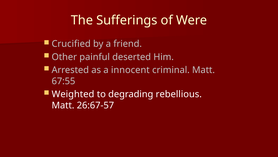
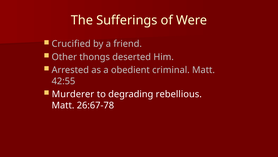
painful: painful -> thongs (95, 57)
innocent: innocent -> obedient (130, 70)
67:55: 67:55 -> 42:55 (63, 81)
Weighted: Weighted -> Murderer (73, 94)
26:67-57: 26:67-57 -> 26:67-78 (95, 105)
